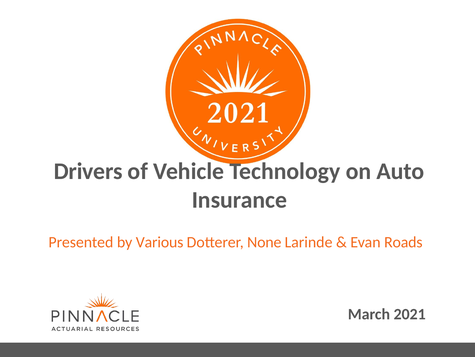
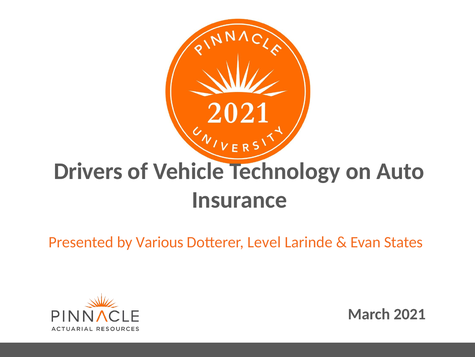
None: None -> Level (264, 242)
Roads: Roads -> States (403, 242)
